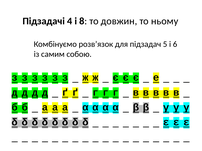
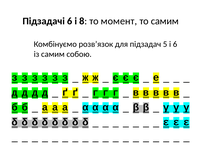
Підзадачі 4: 4 -> 6 (70, 21)
довжин: довжин -> момент (119, 21)
то ньому: ньому -> самим (165, 21)
